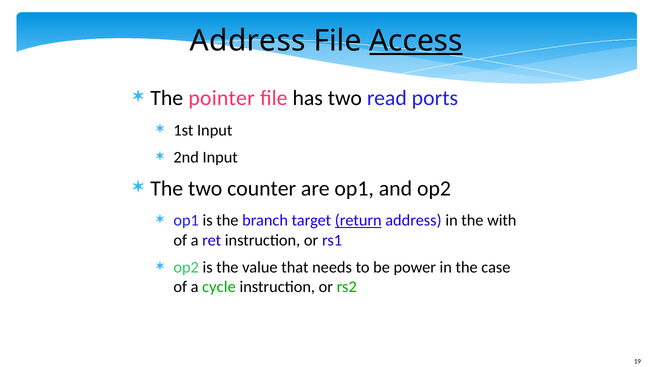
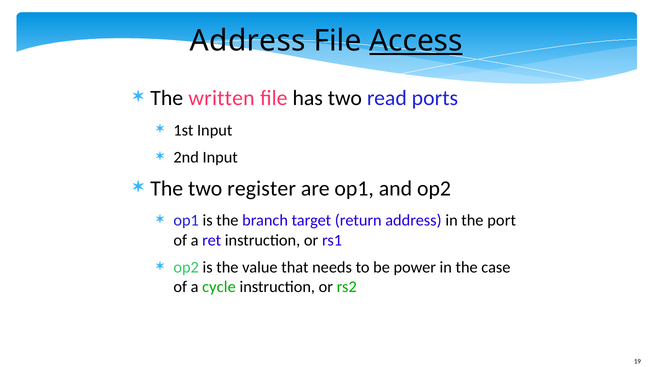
pointer: pointer -> written (222, 98)
counter: counter -> register (262, 189)
return underline: present -> none (358, 221)
with: with -> port (502, 221)
